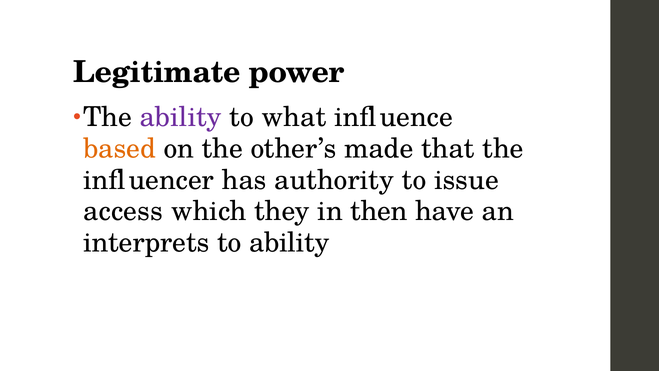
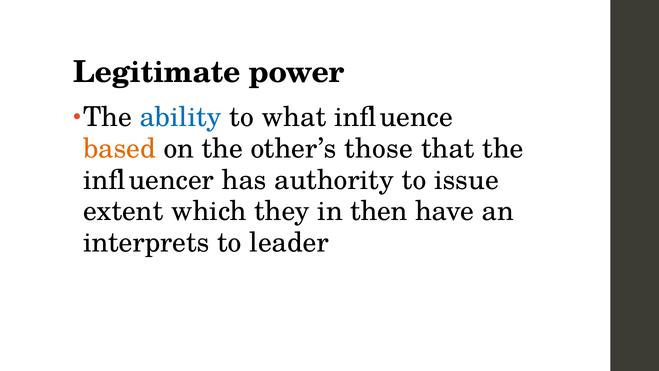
ability colour: purple -> blue (181, 117)
made: made -> those (379, 149)
access: access -> extent (123, 211)
to ability: ability -> leader (289, 242)
